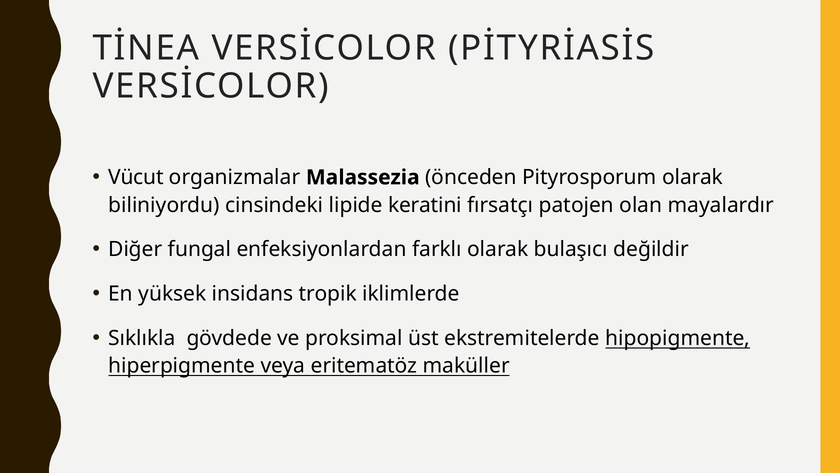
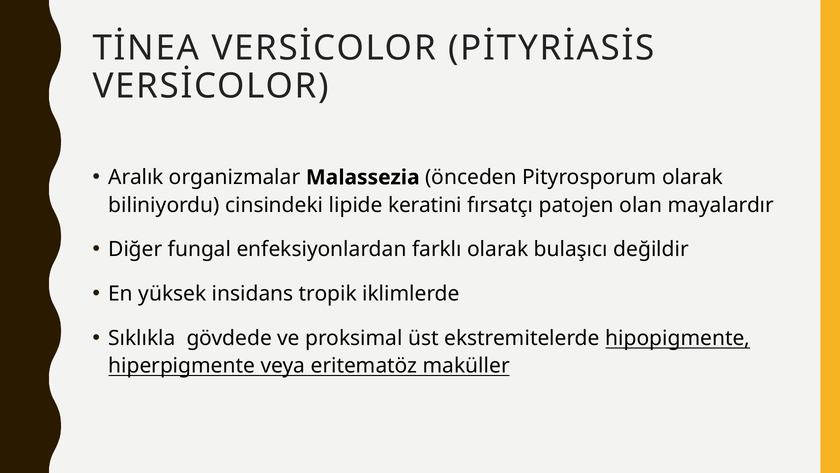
Vücut: Vücut -> Aralık (136, 177)
